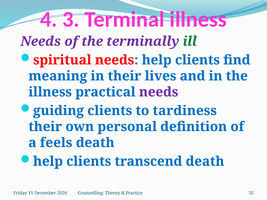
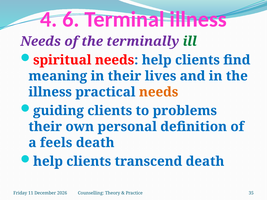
3: 3 -> 6 (71, 19)
needs colour: purple -> orange (159, 92)
tardiness: tardiness -> problems (185, 111)
